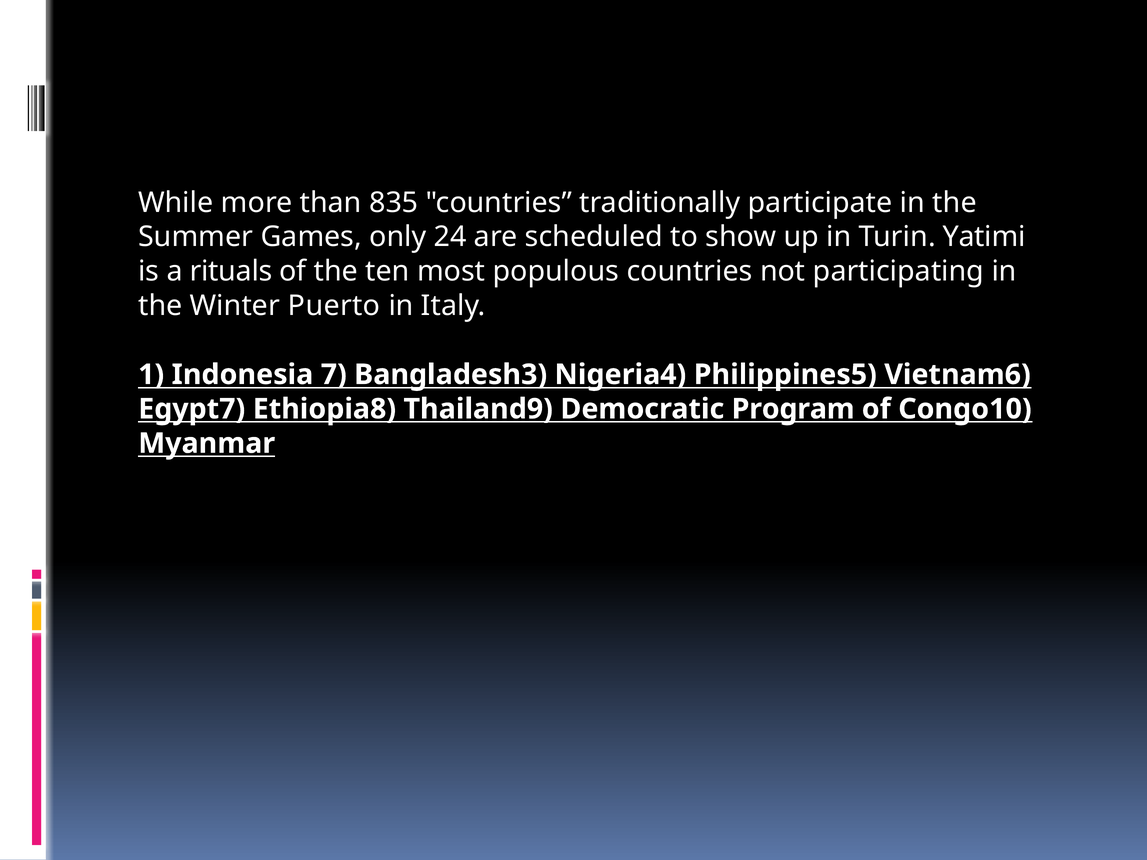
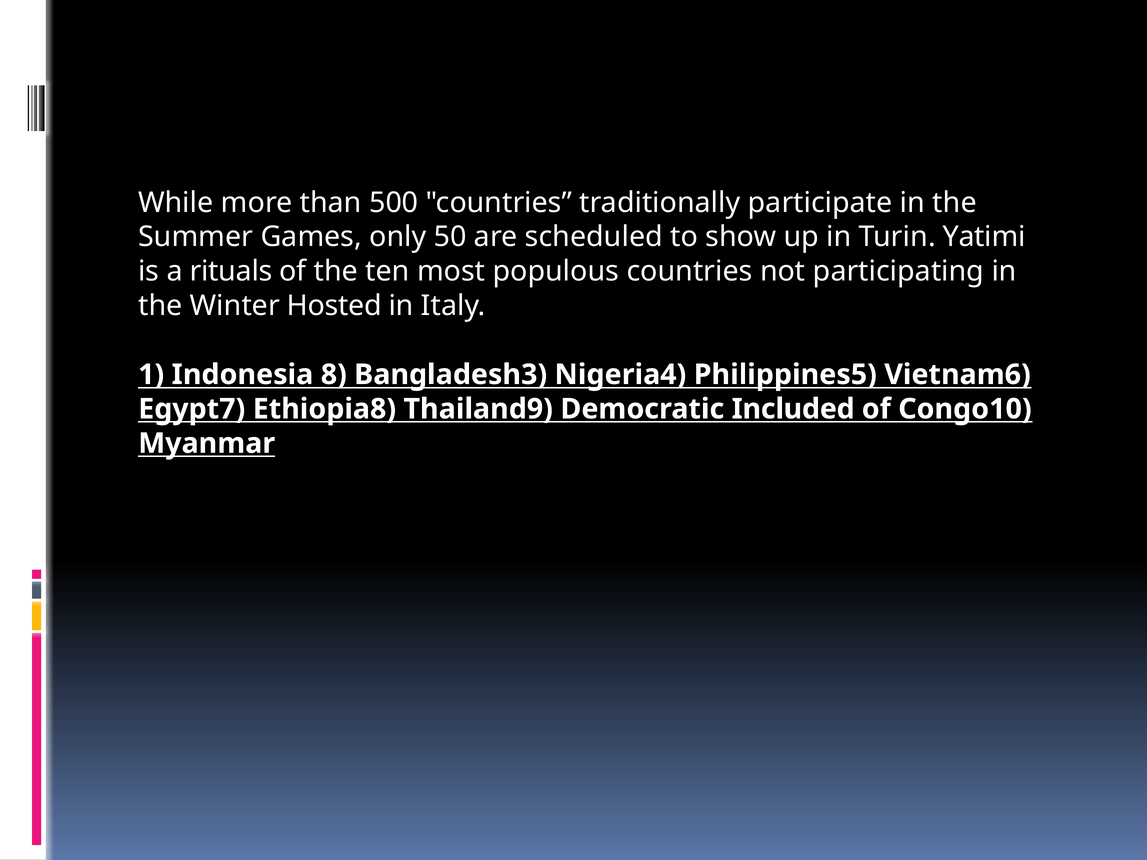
835: 835 -> 500 (394, 203)
24: 24 -> 50 (450, 237)
Puerto: Puerto -> Hosted (334, 306)
7: 7 -> 8 (334, 375)
Program: Program -> Included (793, 409)
